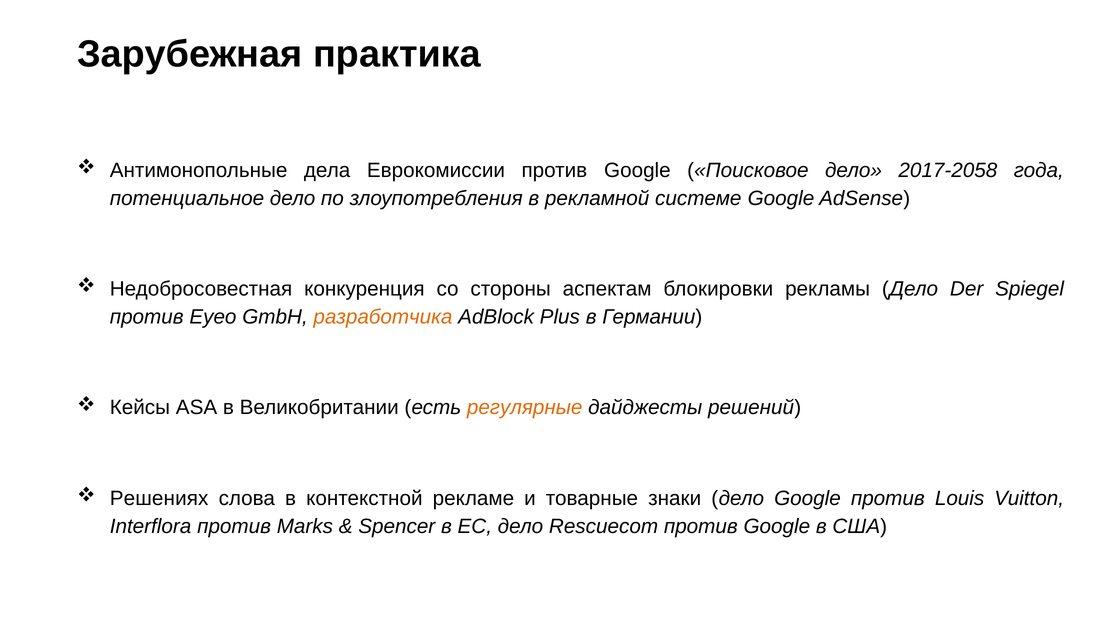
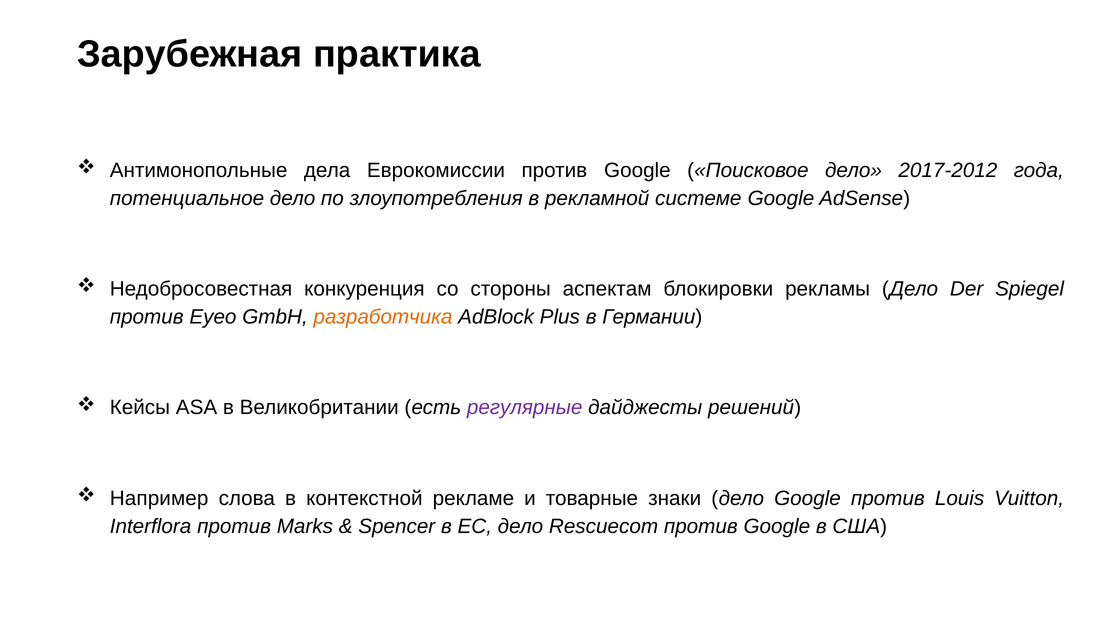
2017-2058: 2017-2058 -> 2017-2012 (948, 170)
регулярные colour: orange -> purple (525, 407)
Решениях: Решениях -> Например (159, 498)
